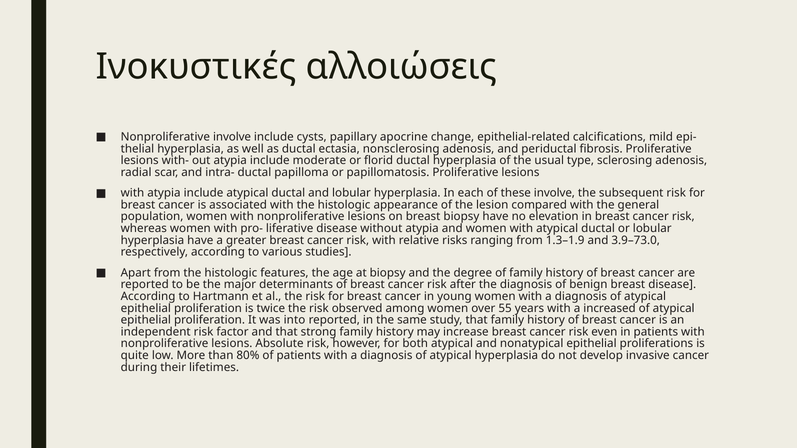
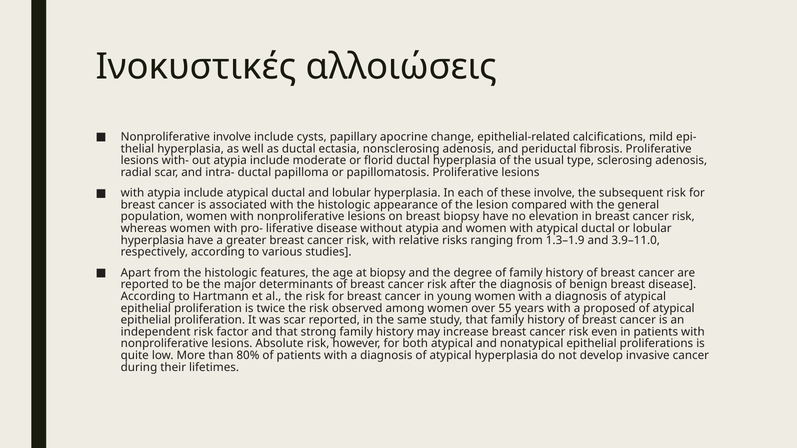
3.9–73.0: 3.9–73.0 -> 3.9–11.0 (636, 240)
increased: increased -> proposed (610, 308)
was into: into -> scar (295, 320)
